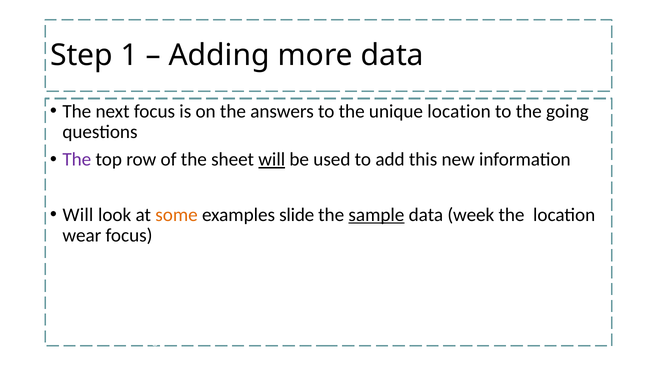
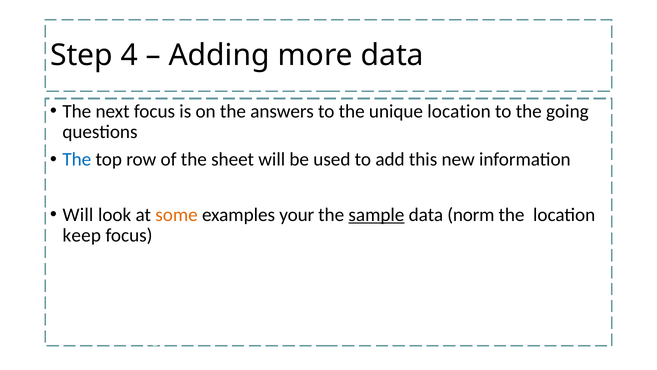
1: 1 -> 4 (129, 55)
The colour: purple -> blue (77, 159)
will underline: present -> none (272, 159)
slide: slide -> your (297, 214)
week: week -> norm (471, 214)
wear: wear -> keep (82, 235)
